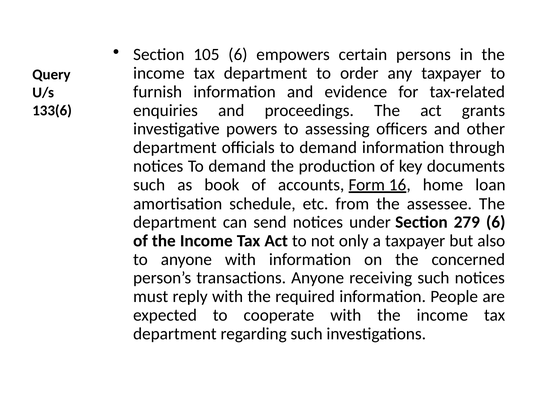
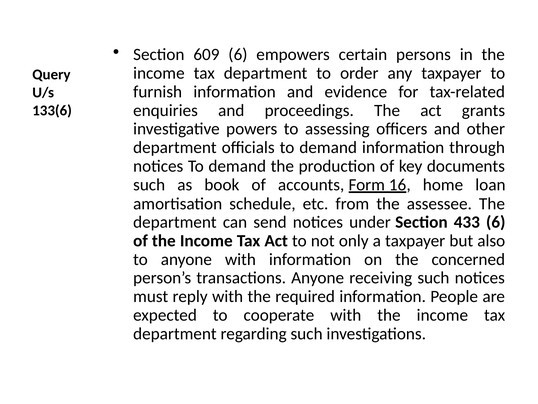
105: 105 -> 609 (206, 55)
279: 279 -> 433 (467, 222)
